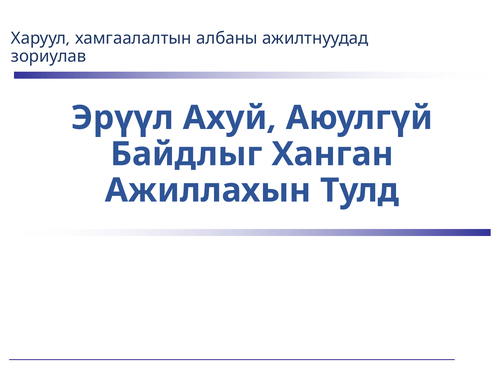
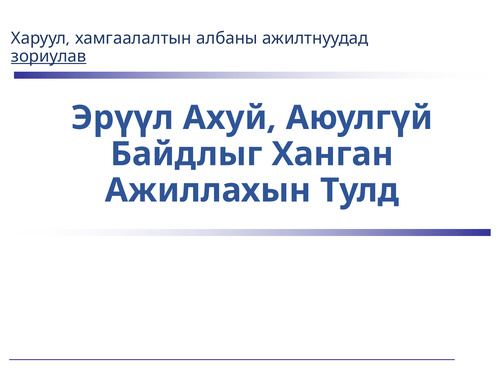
зориулав underline: none -> present (49, 56)
